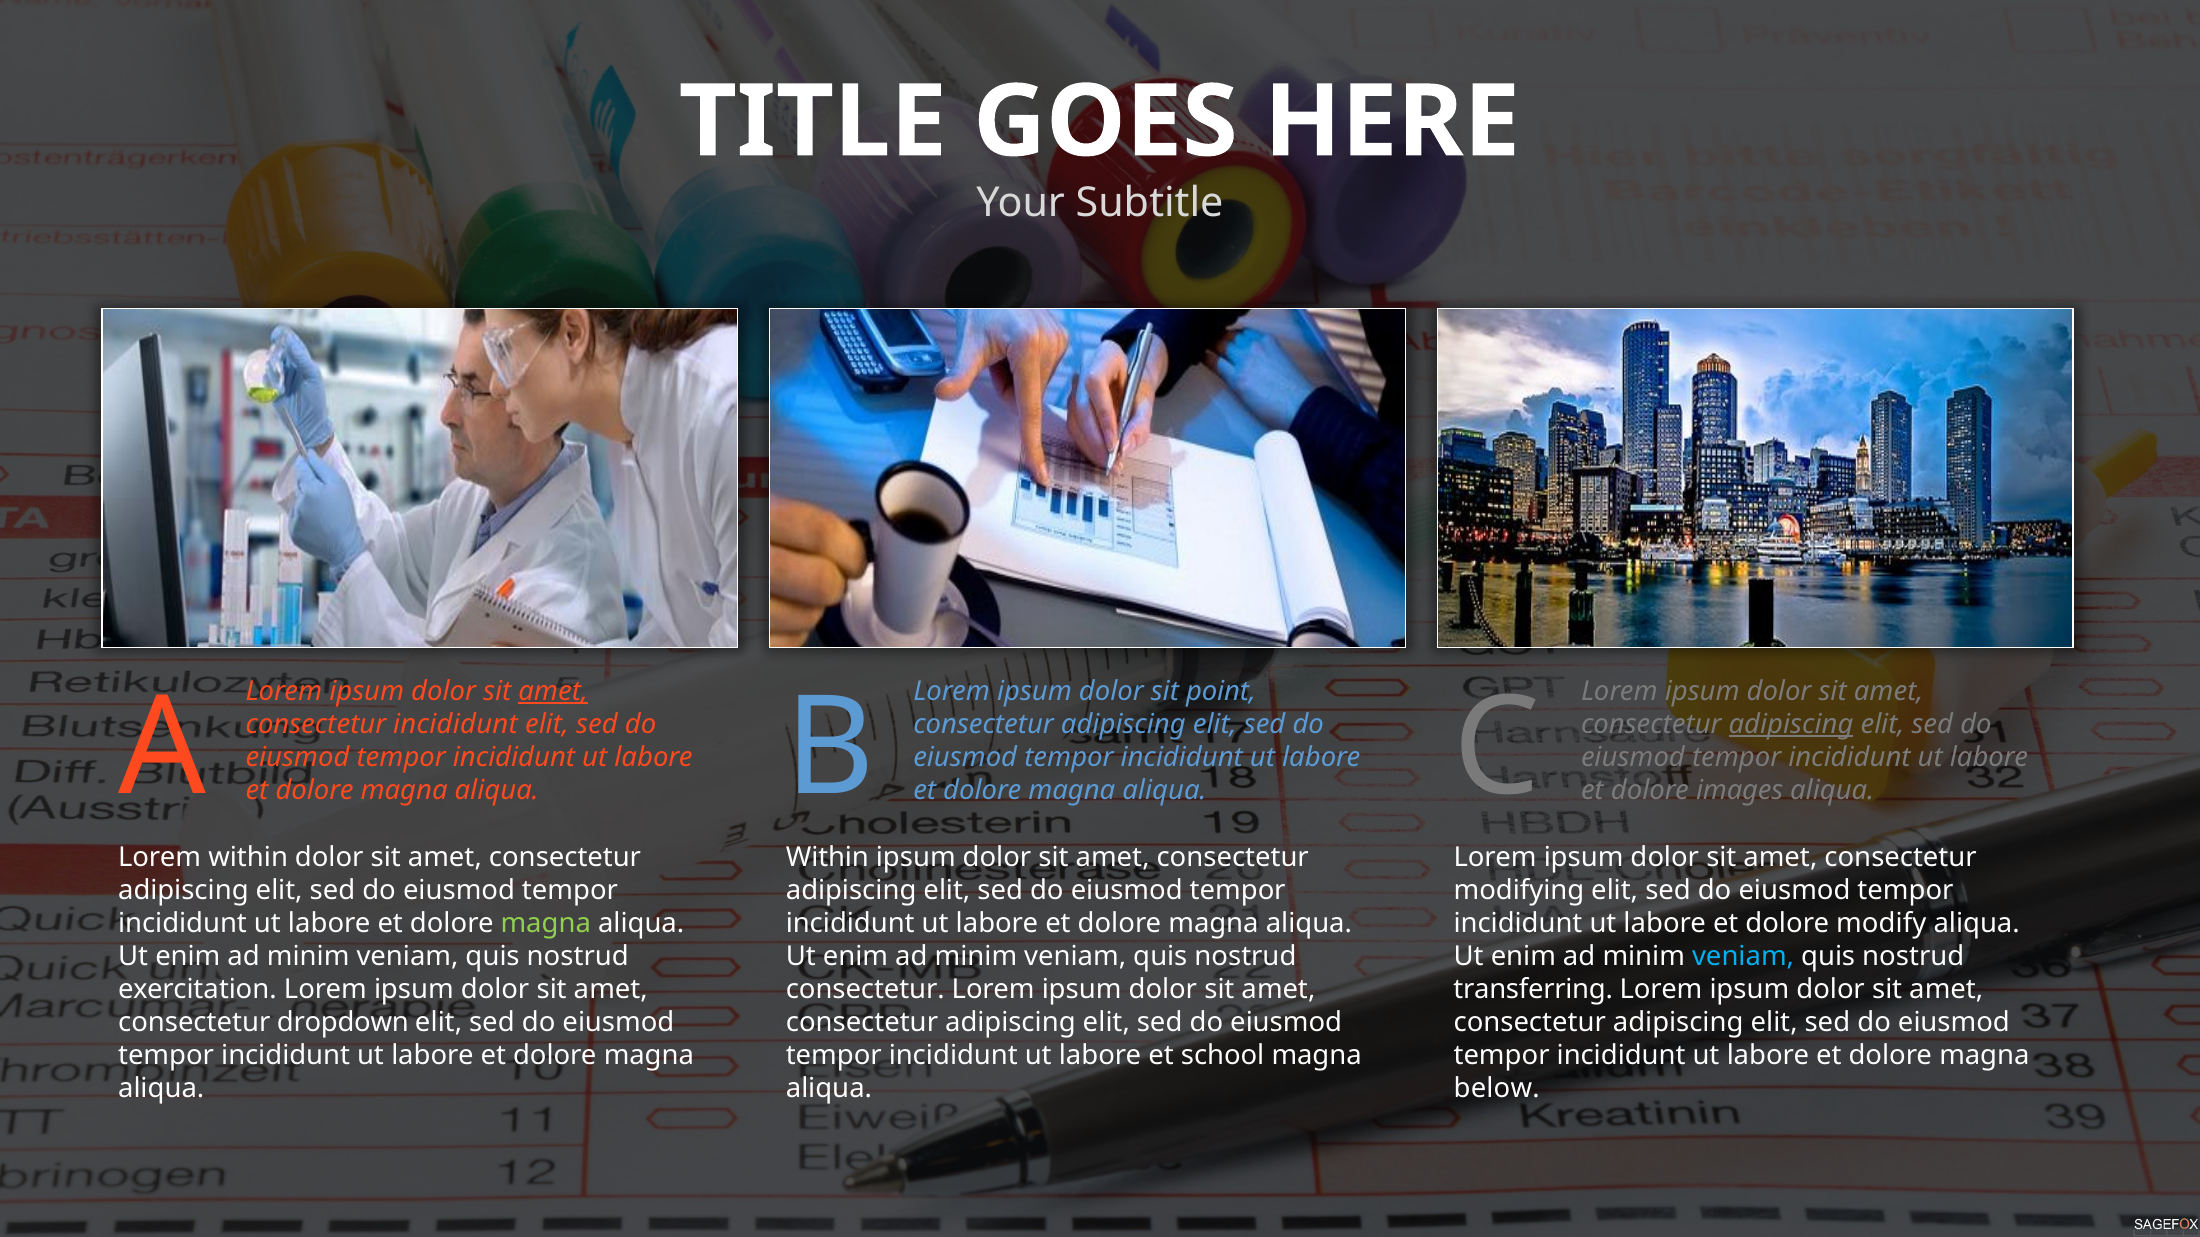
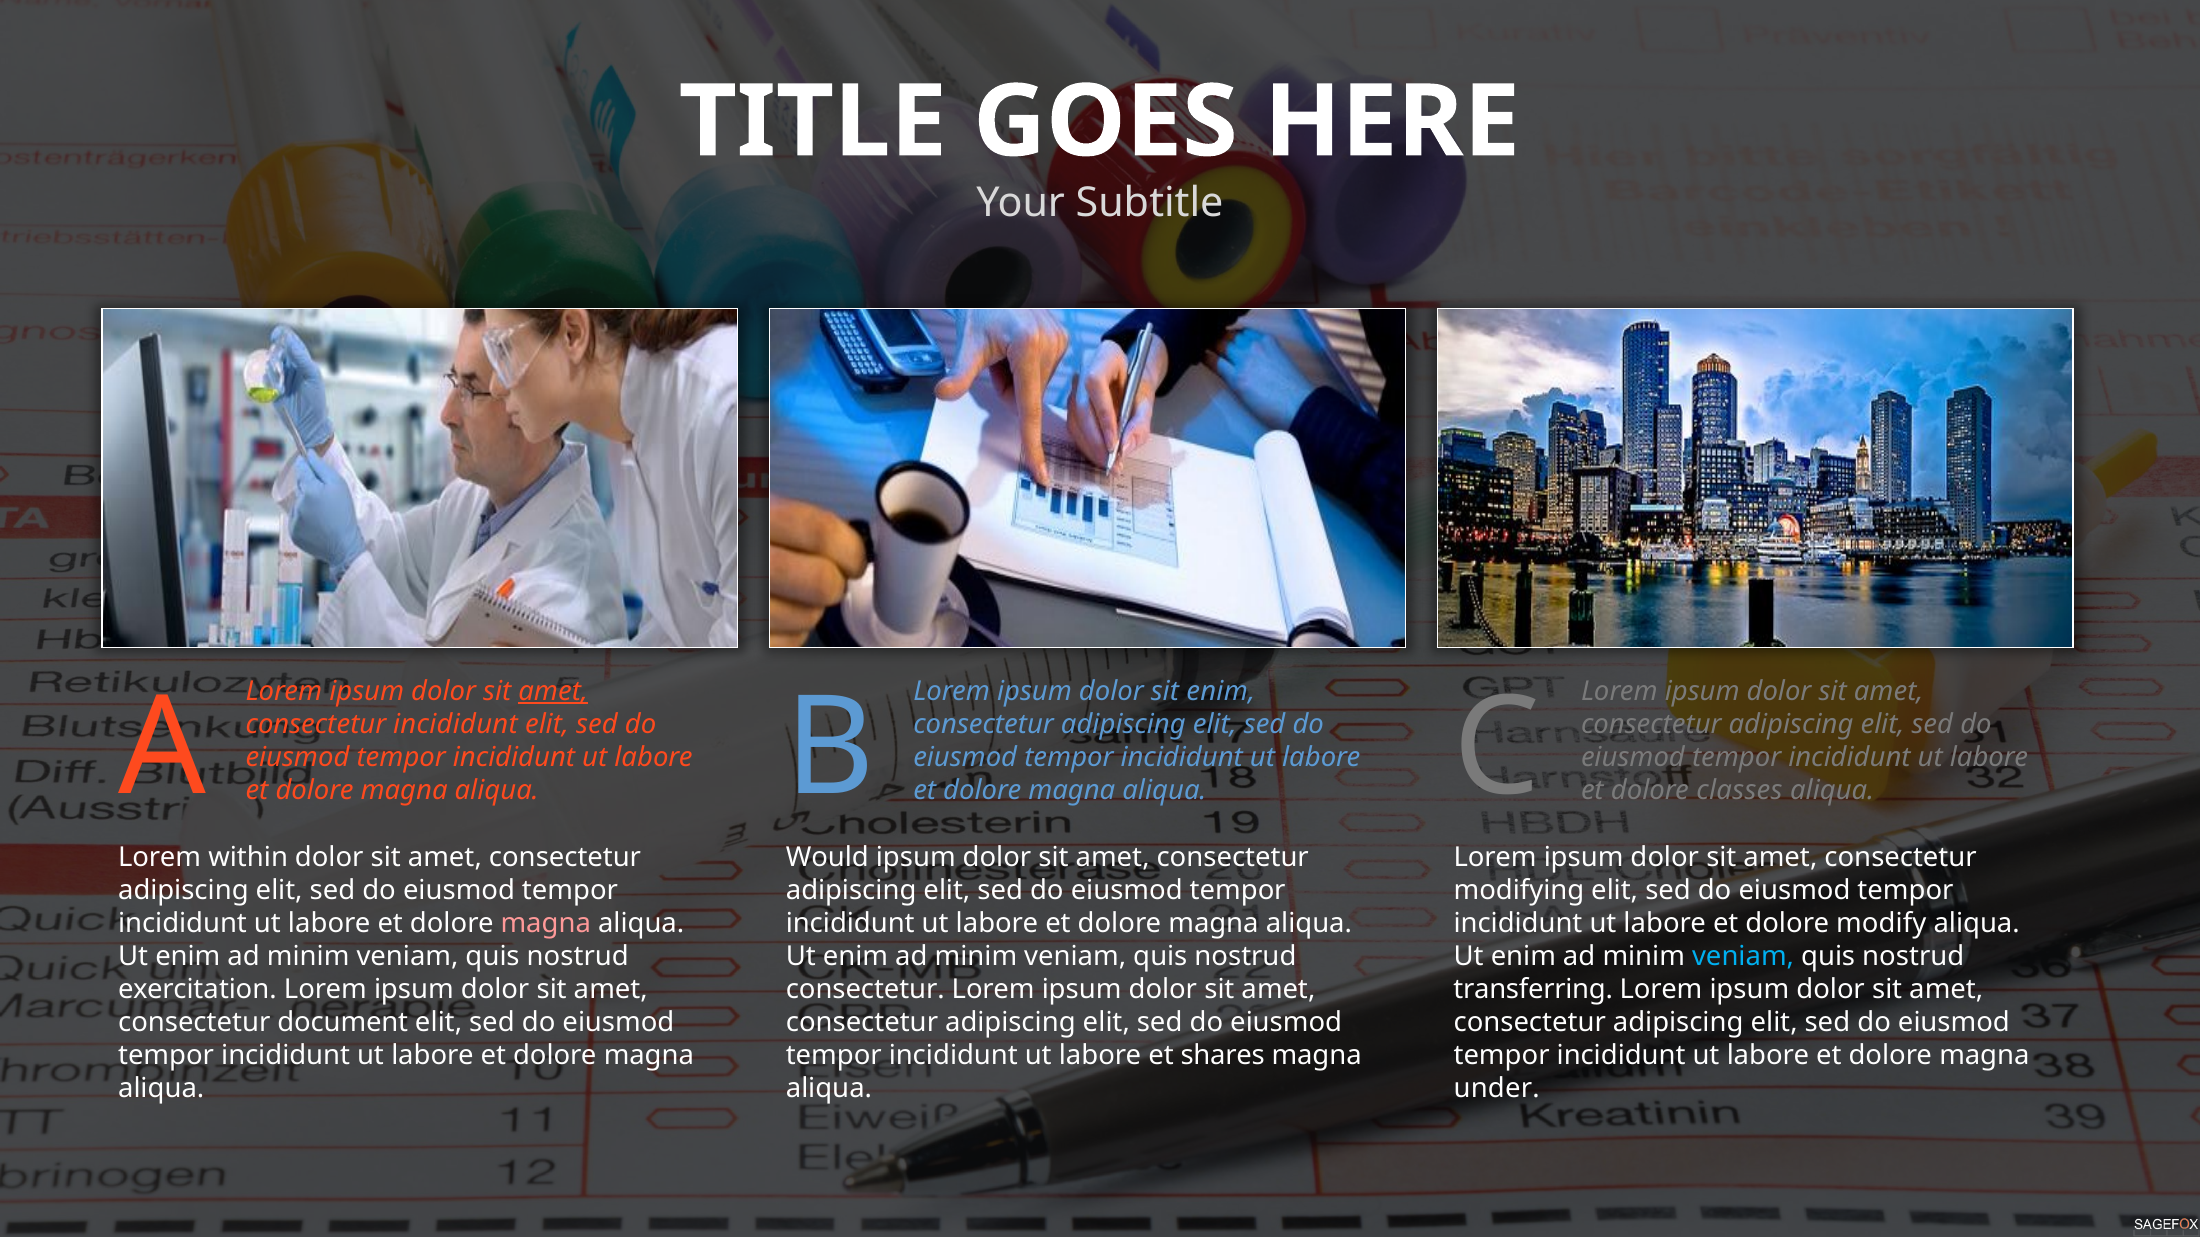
sit point: point -> enim (1221, 691)
adipiscing underline: present -> none (1791, 724)
images: images -> classes (1739, 790)
Within: Within -> Would (827, 858)
magna colour: light green -> pink (546, 924)
dropdown: dropdown -> document (343, 1023)
school: school -> shares (1223, 1056)
below: below -> under (1497, 1089)
